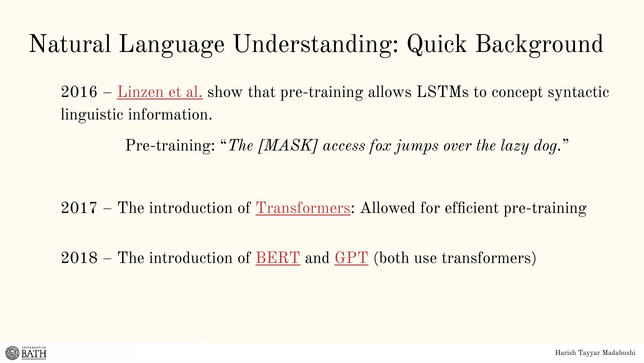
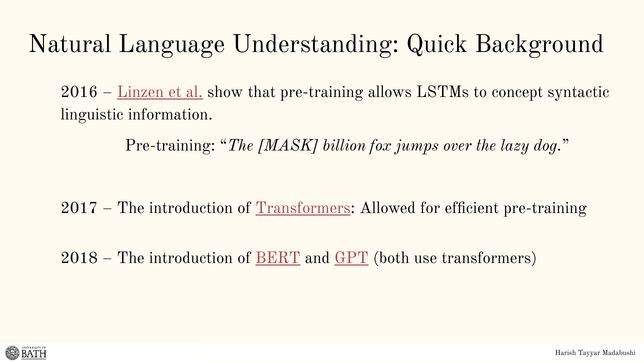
access: access -> billion (344, 145)
